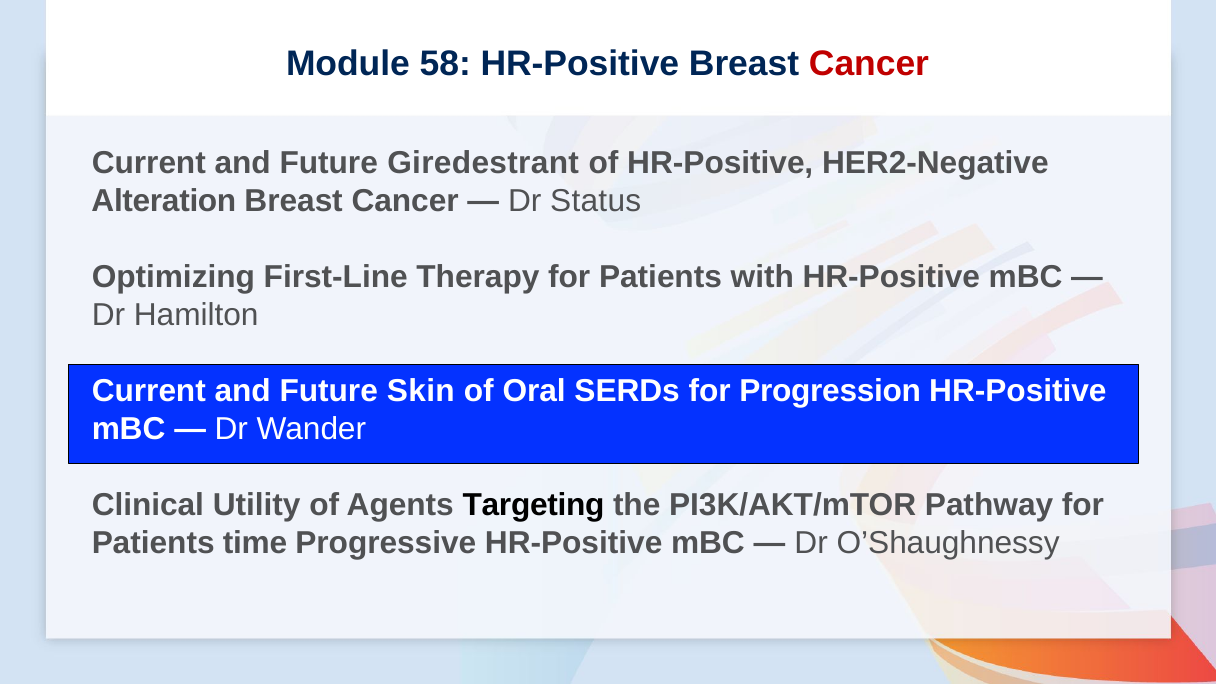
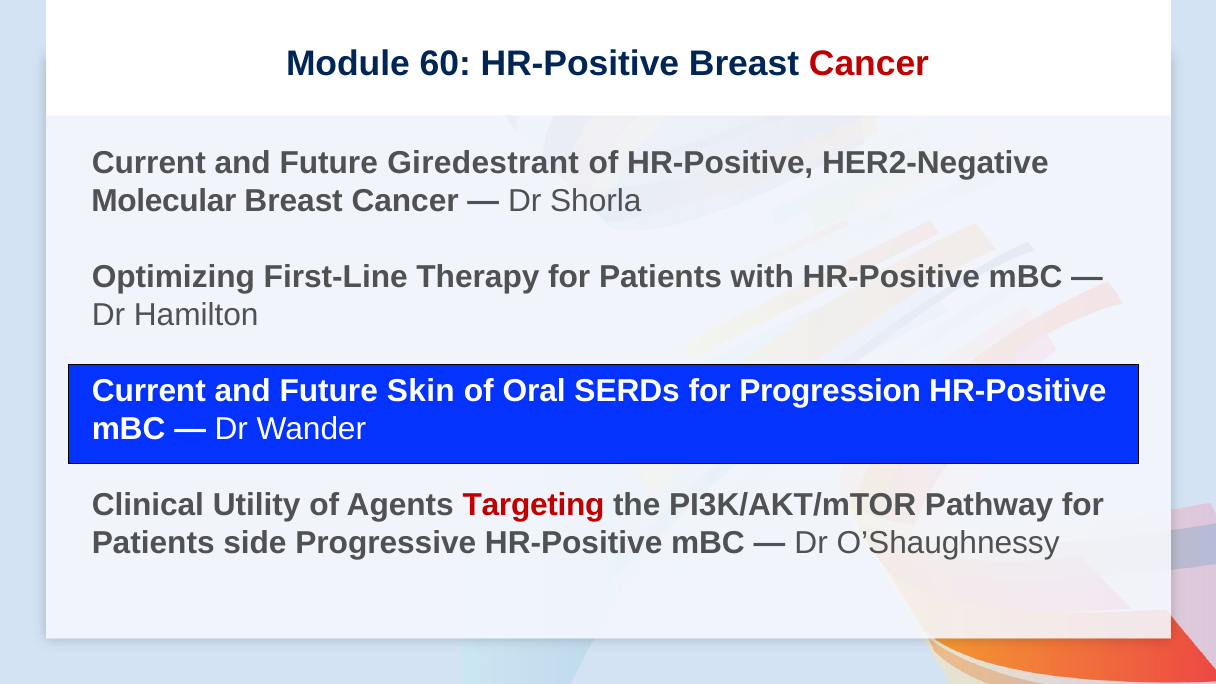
58: 58 -> 60 (445, 64)
Alteration: Alteration -> Molecular (164, 201)
Status: Status -> Shorla (596, 201)
Targeting colour: black -> red (534, 505)
time: time -> side (255, 543)
